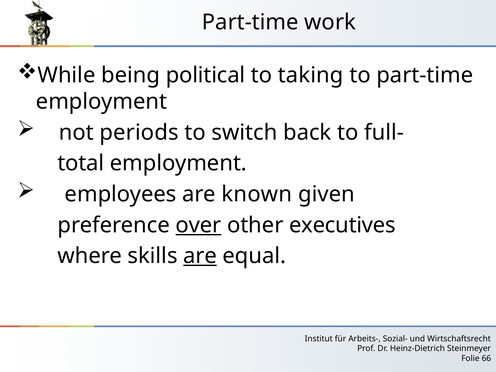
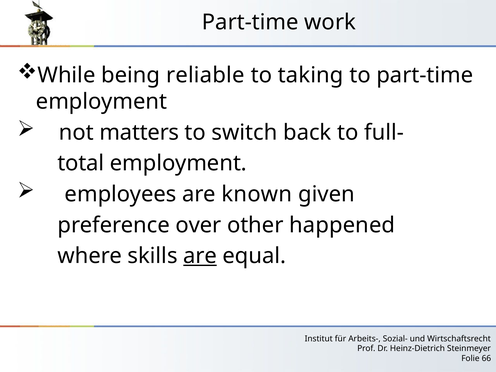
political: political -> reliable (205, 75)
periods: periods -> matters (139, 132)
over underline: present -> none (198, 225)
executives: executives -> happened (342, 225)
